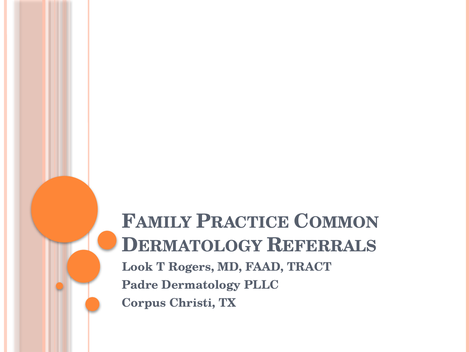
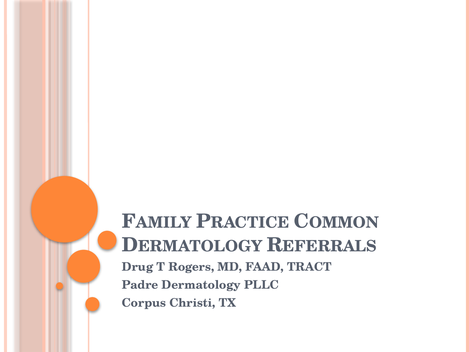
Look: Look -> Drug (138, 267)
